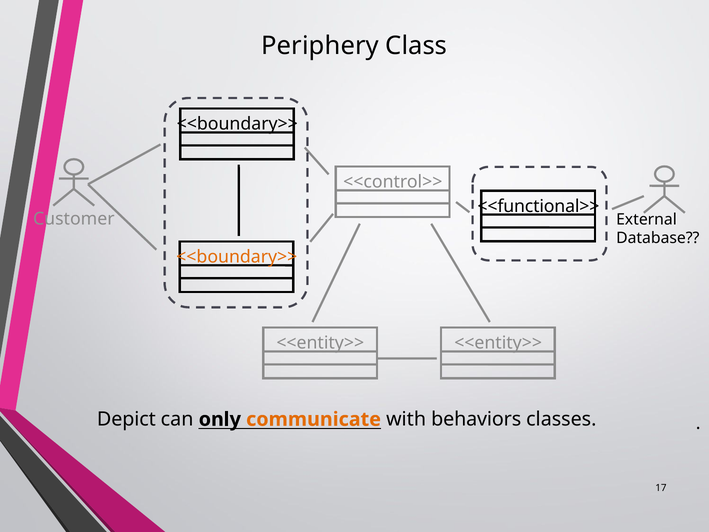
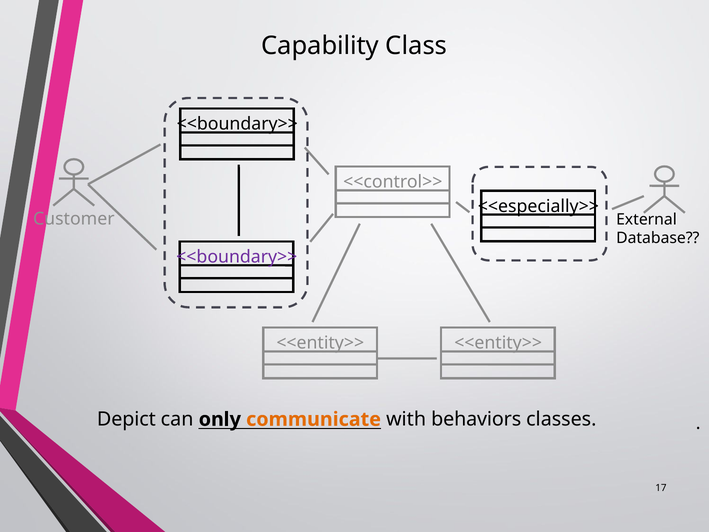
Periphery: Periphery -> Capability (320, 46)
<<functional>>: <<functional>> -> <<especially>> (538, 206)
<<boundary>> colour: orange -> purple (237, 257)
